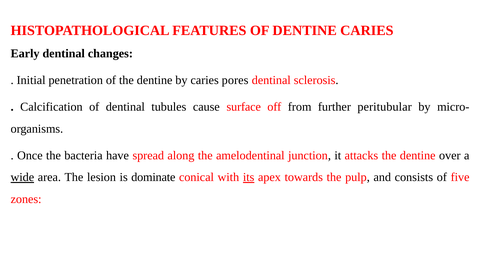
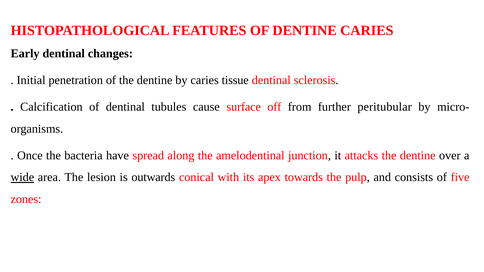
pores: pores -> tissue (235, 80)
dominate: dominate -> outwards (153, 177)
its underline: present -> none (249, 177)
